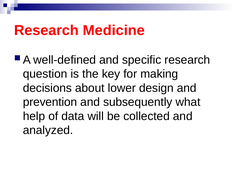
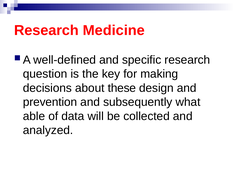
lower: lower -> these (122, 88)
help: help -> able (34, 116)
